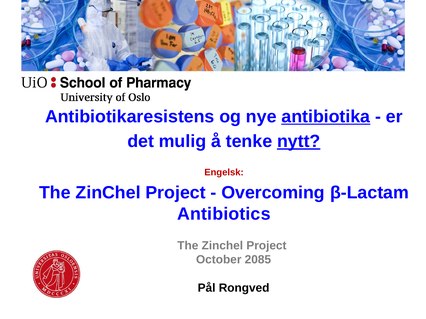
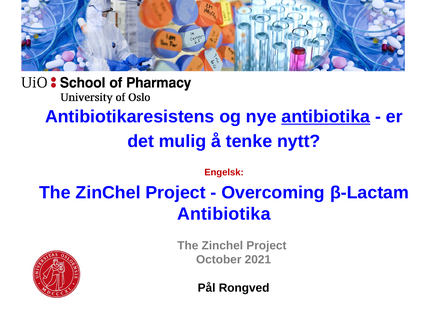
nytt underline: present -> none (299, 142)
Antibiotics: Antibiotics -> Antibiotika (224, 214)
2085: 2085 -> 2021 (258, 260)
